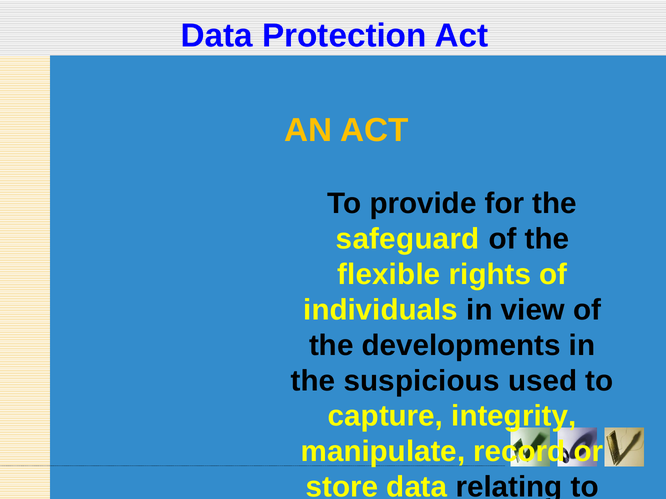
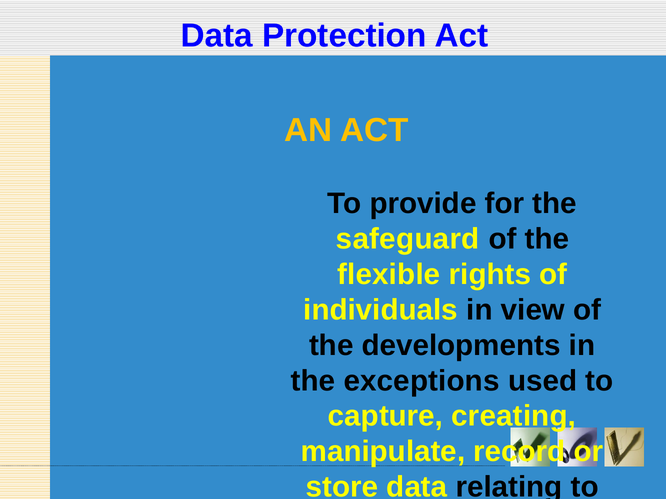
suspicious: suspicious -> exceptions (422, 381)
integrity: integrity -> creating (514, 417)
